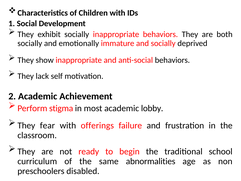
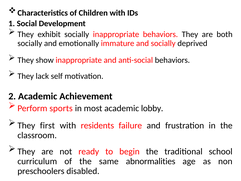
stigma: stigma -> sports (61, 108)
fear: fear -> first (47, 125)
offerings: offerings -> residents (97, 125)
